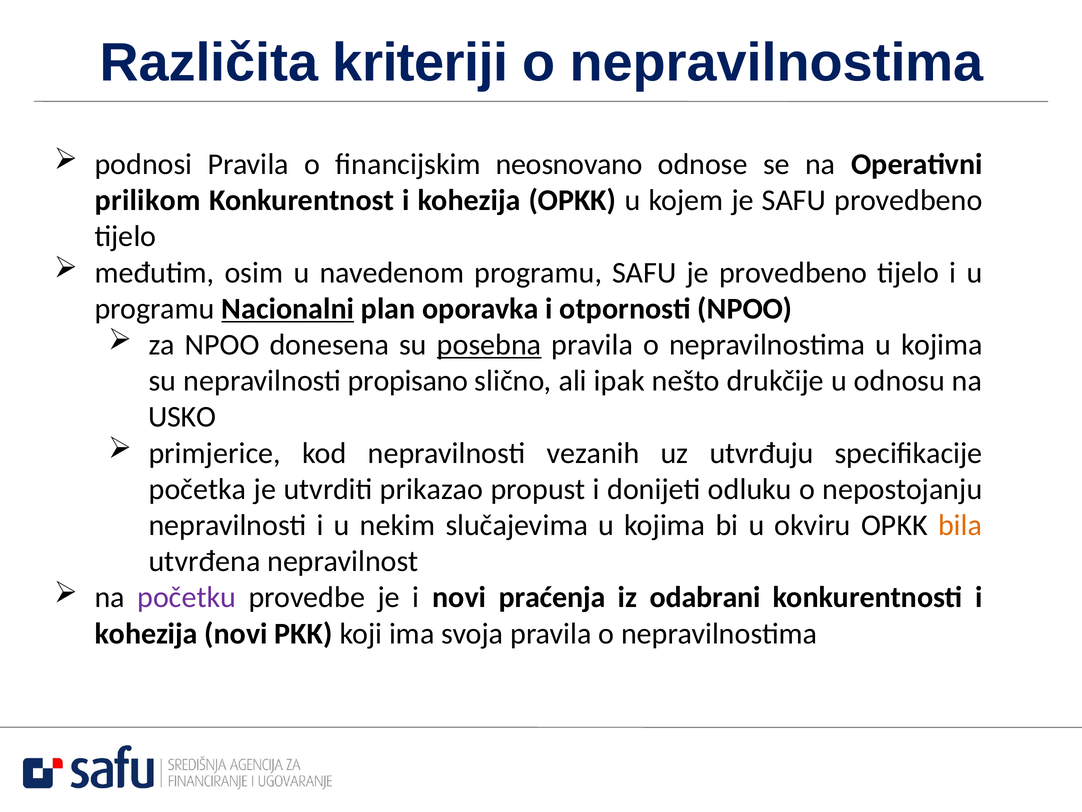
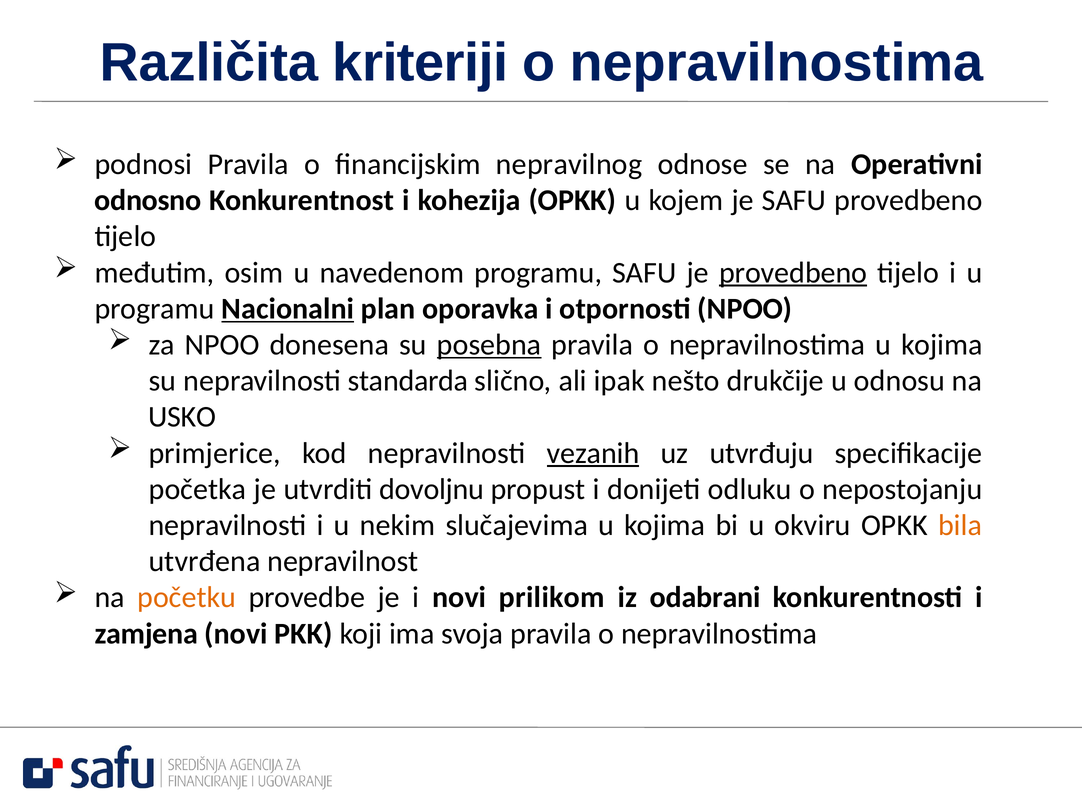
neosnovano: neosnovano -> nepravilnog (569, 164)
prilikom: prilikom -> odnosno (148, 200)
provedbeno underline: none -> present (793, 272)
propisano: propisano -> standarda (408, 381)
vezanih underline: none -> present (593, 453)
prikazao: prikazao -> dovoljnu (432, 489)
početku colour: purple -> orange (187, 597)
praćenja: praćenja -> prilikom (552, 597)
kohezija: kohezija -> zamjena (146, 633)
